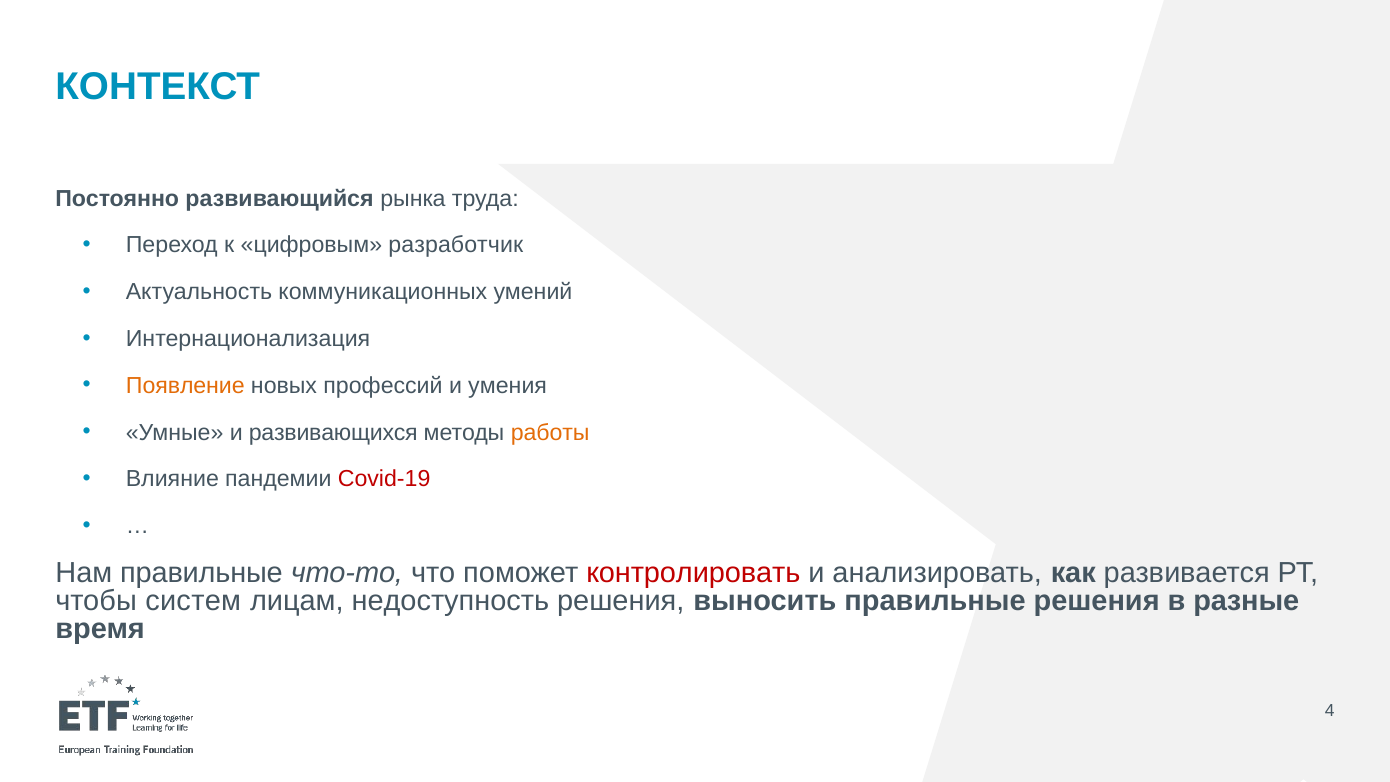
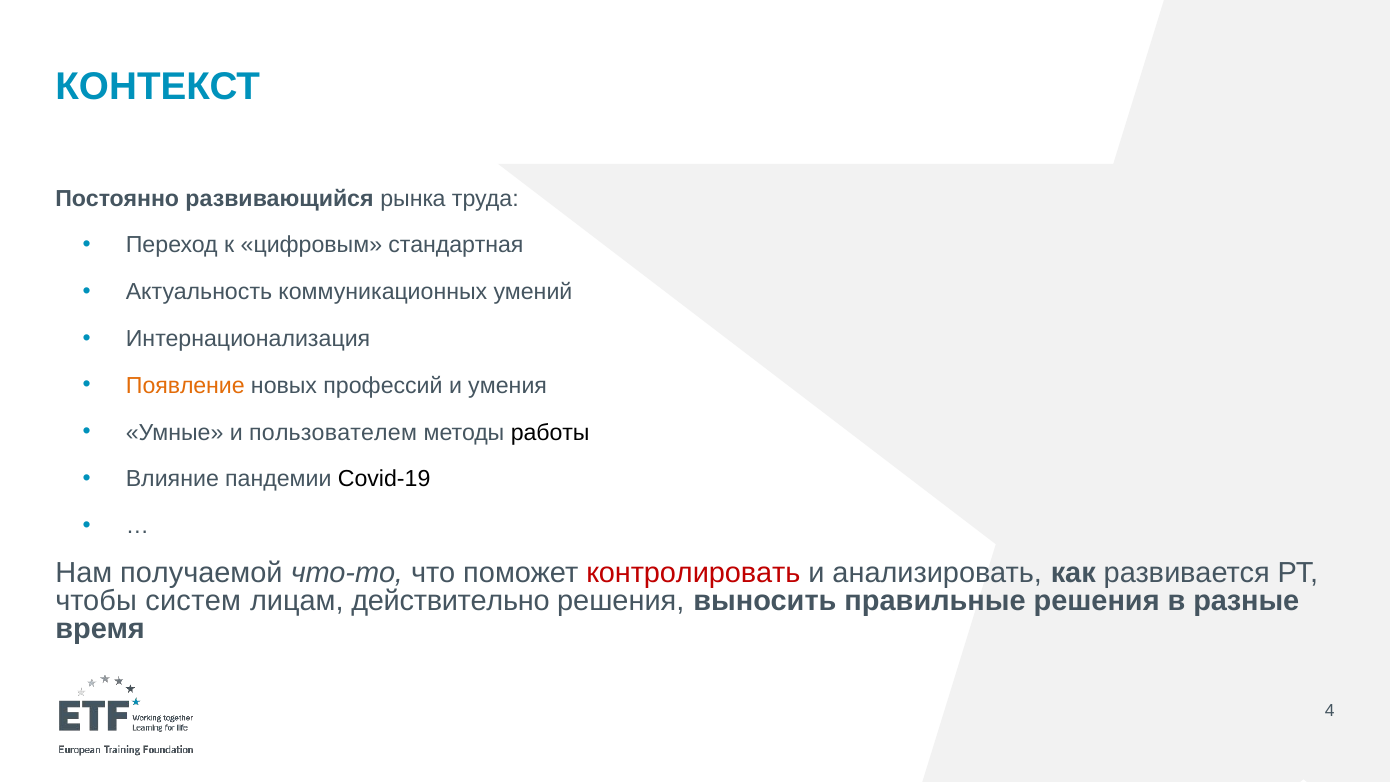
разработчик: разработчик -> стандартная (456, 245)
развивающихся: развивающихся -> пользователем (333, 432)
работы colour: orange -> black (550, 432)
Covid-19 colour: red -> black (384, 479)
Нам правильные: правильные -> получаемой (201, 573)
недоступность: недоступность -> действительно (450, 601)
